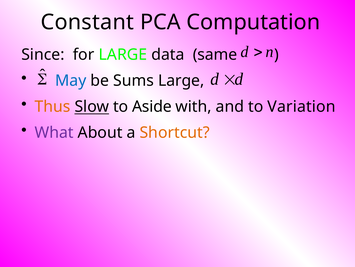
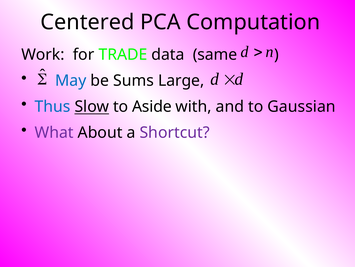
Constant: Constant -> Centered (87, 22)
Since: Since -> Work (43, 55)
for LARGE: LARGE -> TRADE (123, 55)
Thus colour: orange -> blue (53, 106)
Variation: Variation -> Gaussian (302, 106)
Shortcut colour: orange -> purple (175, 132)
